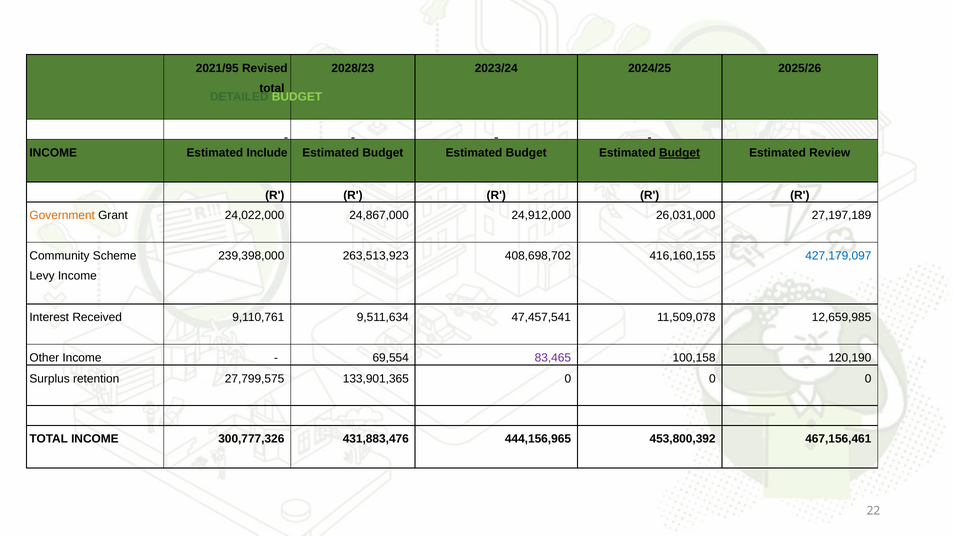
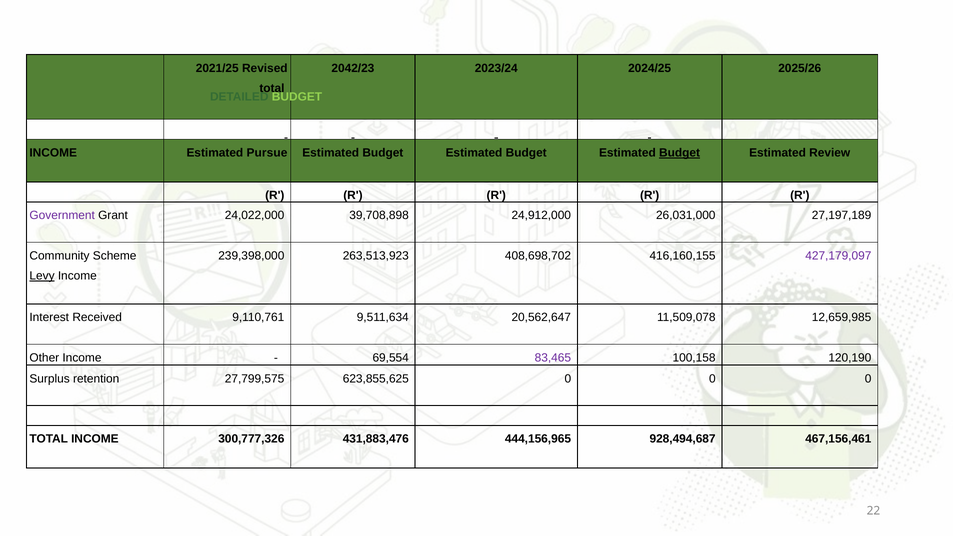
2021/95: 2021/95 -> 2021/25 (217, 68)
2028/23: 2028/23 -> 2042/23 (353, 68)
Include: Include -> Pursue (267, 153)
Government colour: orange -> purple (62, 216)
24,867,000: 24,867,000 -> 39,708,898 (379, 216)
427,179,097 colour: blue -> purple (838, 256)
Levy underline: none -> present (42, 276)
47,457,541: 47,457,541 -> 20,562,647 (541, 318)
133,901,365: 133,901,365 -> 623,855,625 (376, 379)
453,800,392: 453,800,392 -> 928,494,687 (683, 439)
